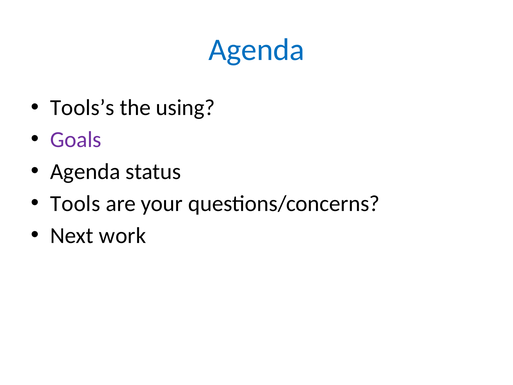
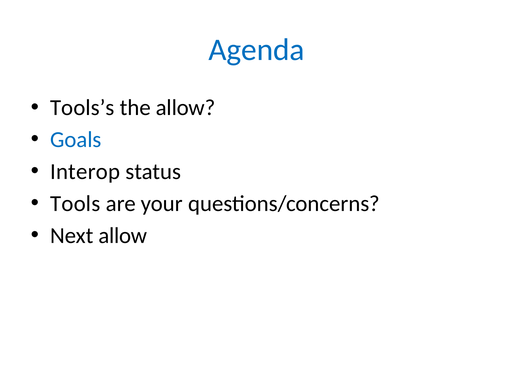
the using: using -> allow (186, 108)
Goals colour: purple -> blue (76, 140)
Agenda: Agenda -> Interop (85, 171)
Next work: work -> allow (123, 235)
